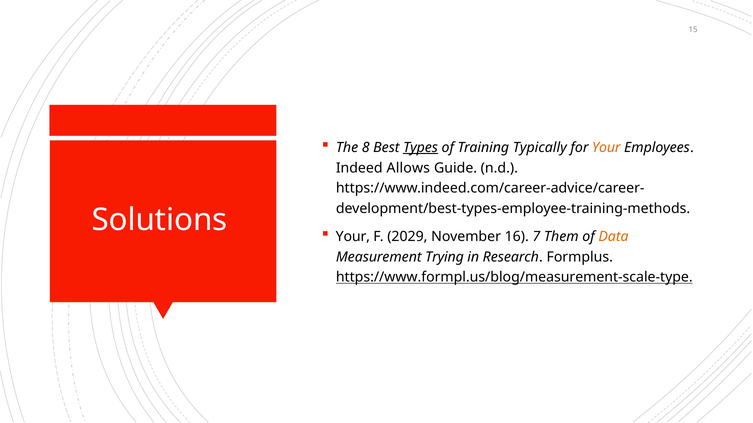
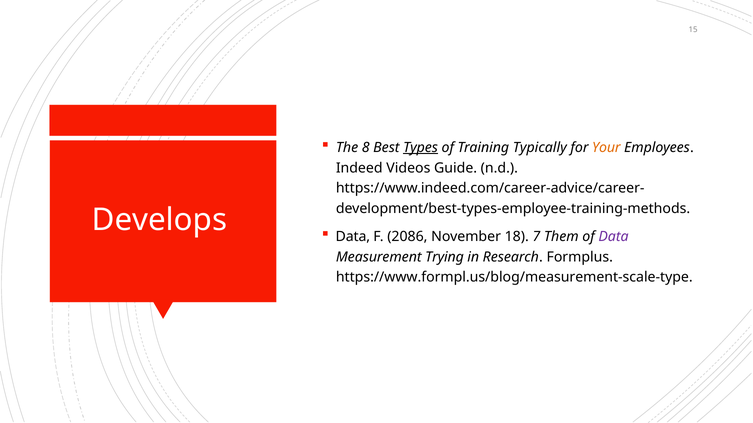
Allows: Allows -> Videos (408, 168)
Solutions: Solutions -> Develops (159, 220)
Your: Your -> Data (353, 237)
2029: 2029 -> 2086 (407, 237)
16: 16 -> 18 (517, 237)
Data colour: orange -> purple (614, 237)
https://www.formpl.us/blog/measurement-scale-type underline: present -> none (514, 278)
